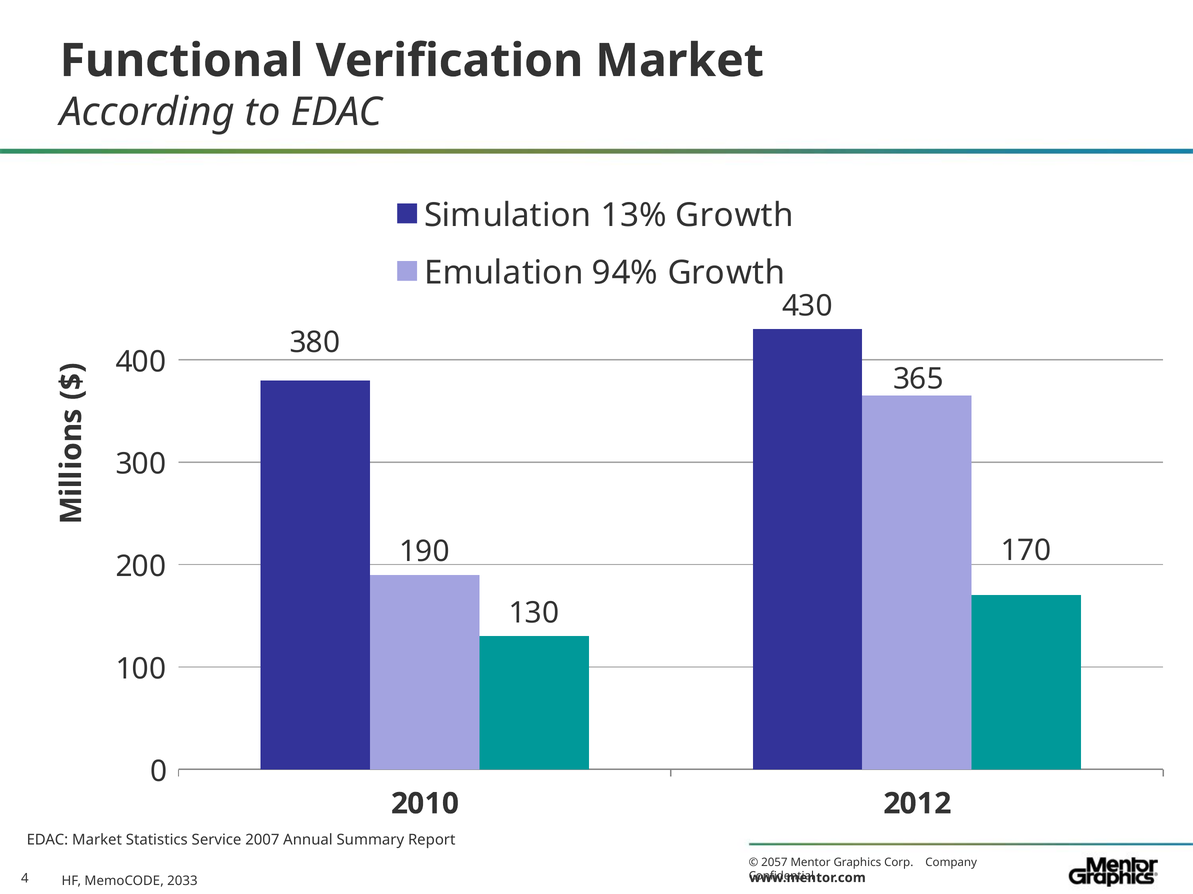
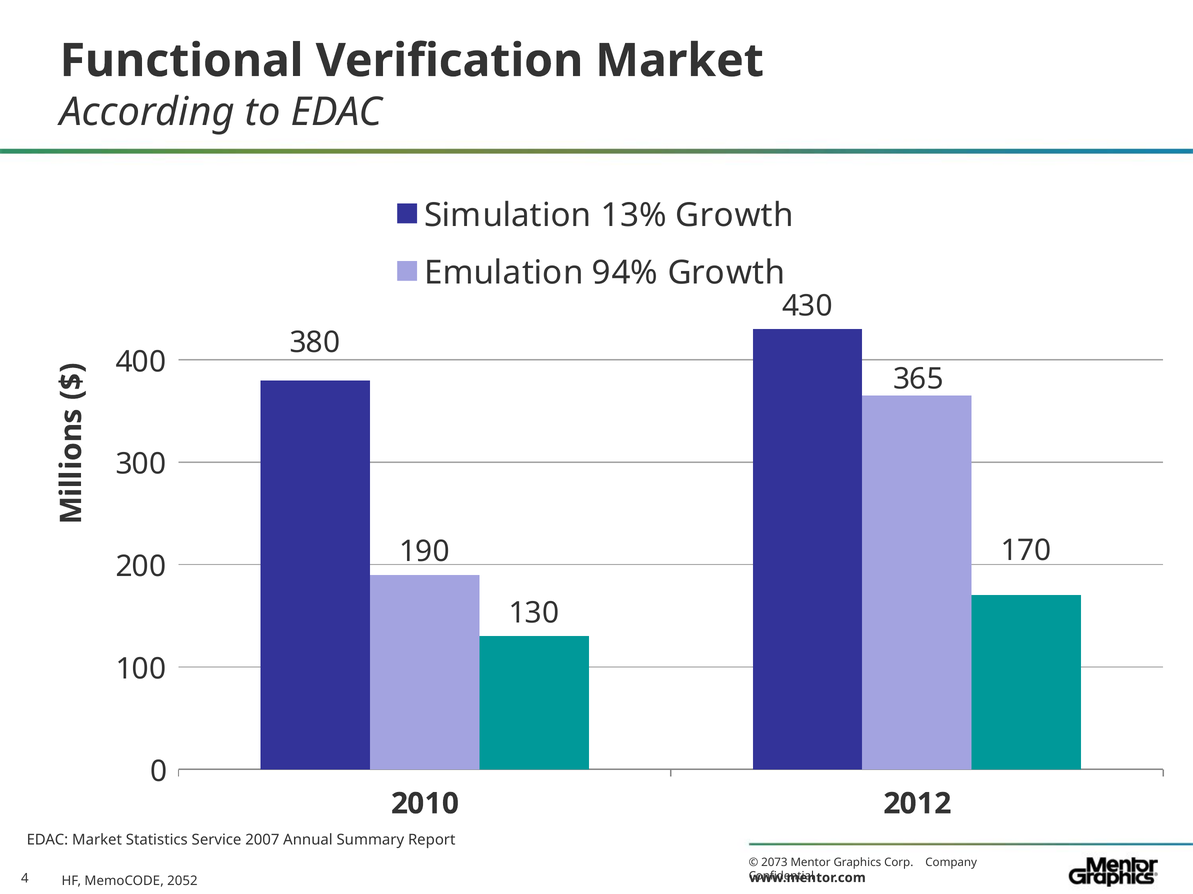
2057: 2057 -> 2073 (774, 863)
2033: 2033 -> 2052 (182, 882)
